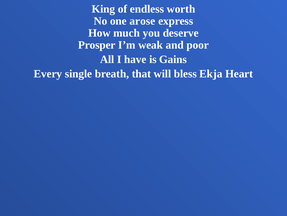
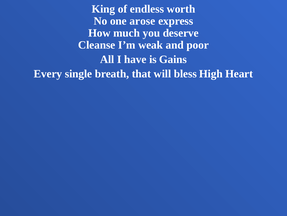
Prosper: Prosper -> Cleanse (97, 45)
Ekja: Ekja -> High (211, 73)
